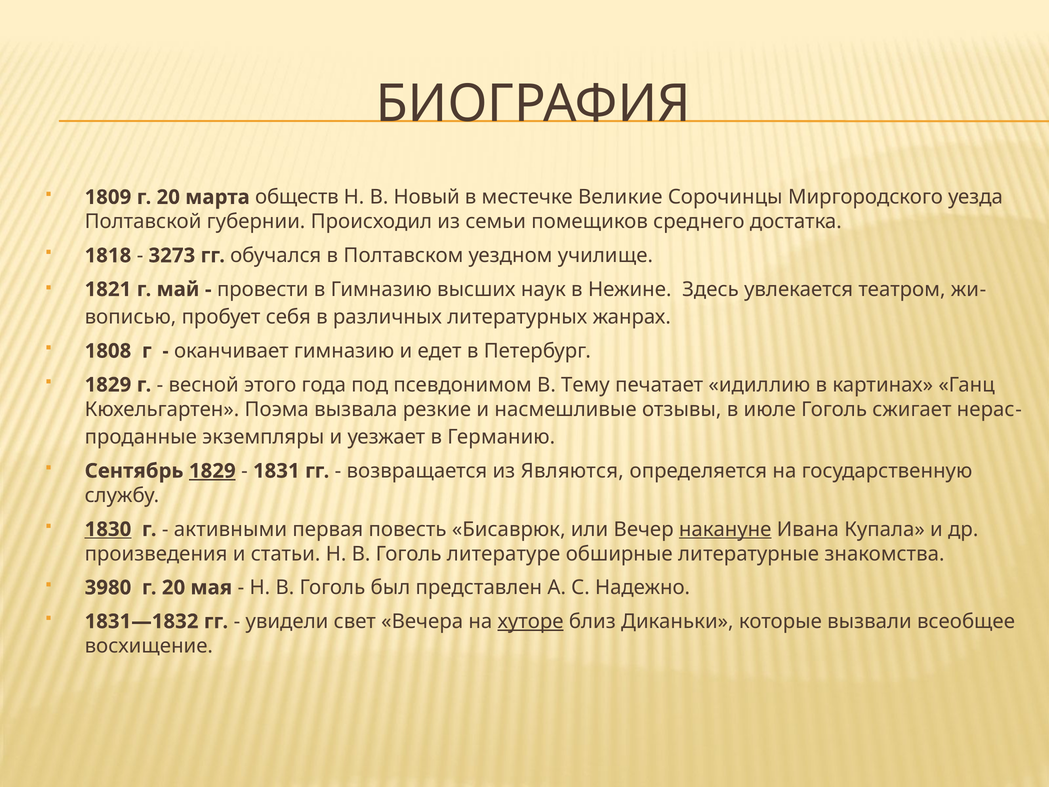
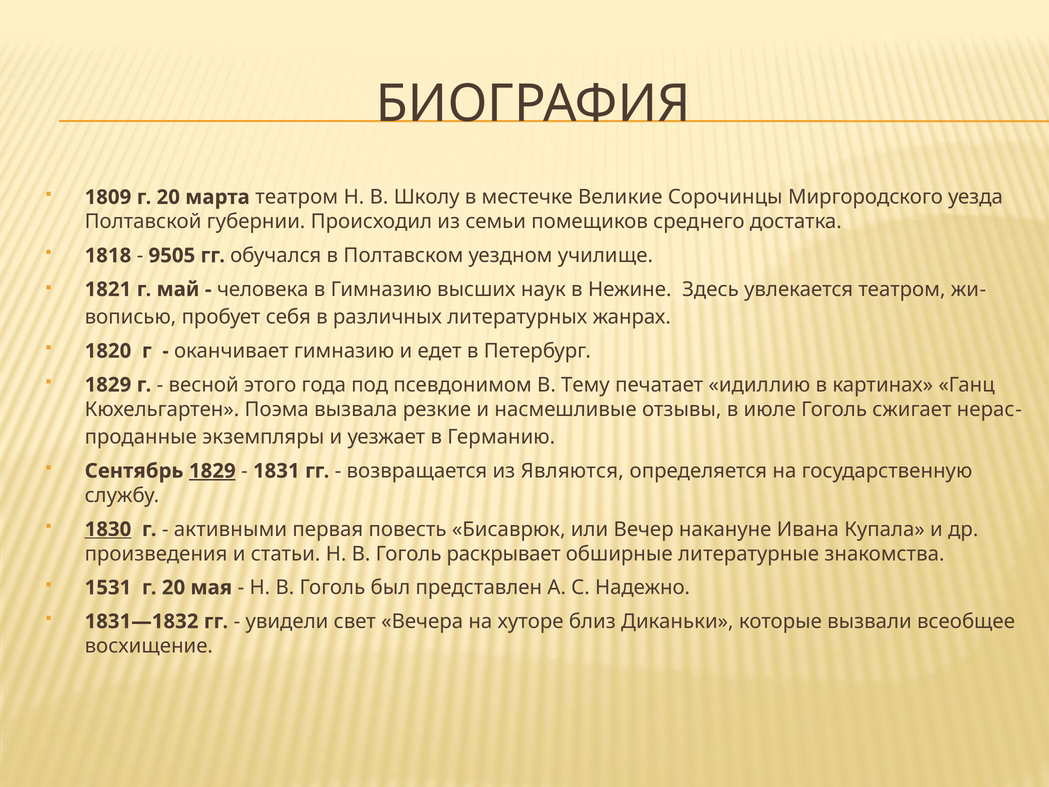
марта обществ: обществ -> театром (297, 197)
Новый: Новый -> Школу (427, 197)
3273: 3273 -> 9505 (172, 255)
провести: провести -> человека (263, 289)
1808: 1808 -> 1820 (108, 351)
накануне underline: present -> none (725, 529)
литературе: литературе -> раскрывает (504, 554)
3980: 3980 -> 1531 (108, 587)
хуторе underline: present -> none (531, 621)
